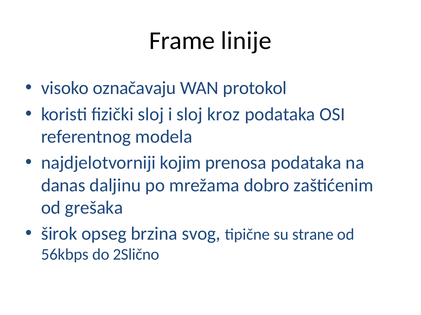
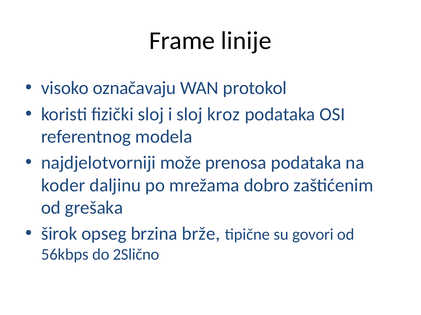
kojim: kojim -> može (181, 163)
danas: danas -> koder (63, 186)
svog: svog -> brže (201, 234)
strane: strane -> govori (313, 235)
